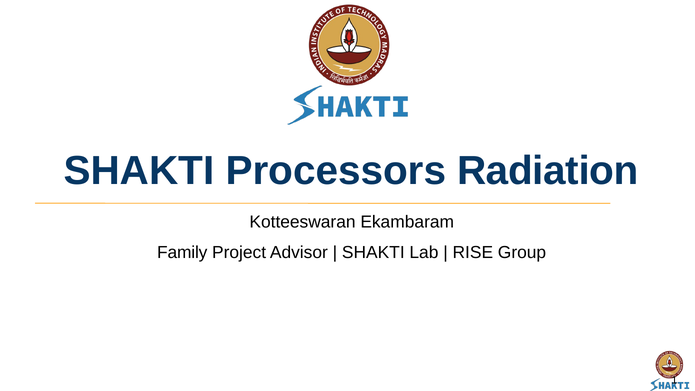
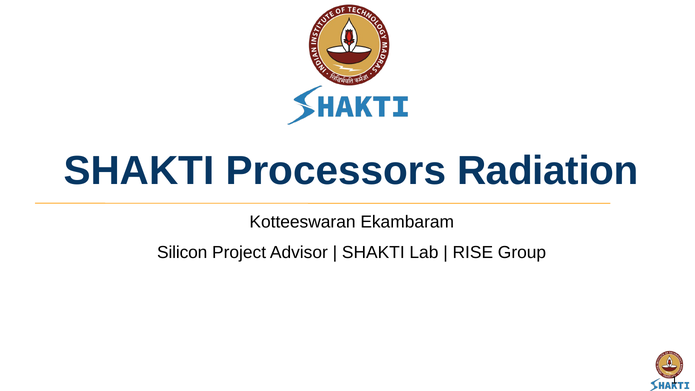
Family: Family -> Silicon (182, 252)
